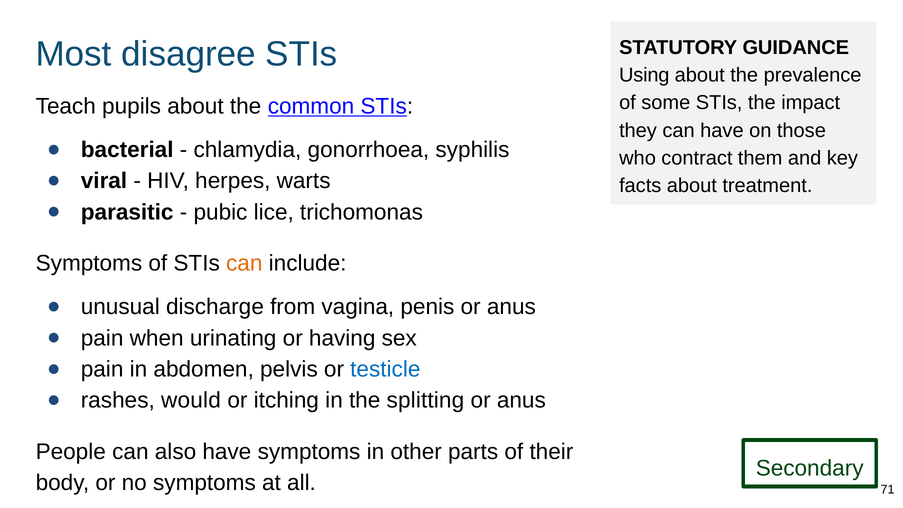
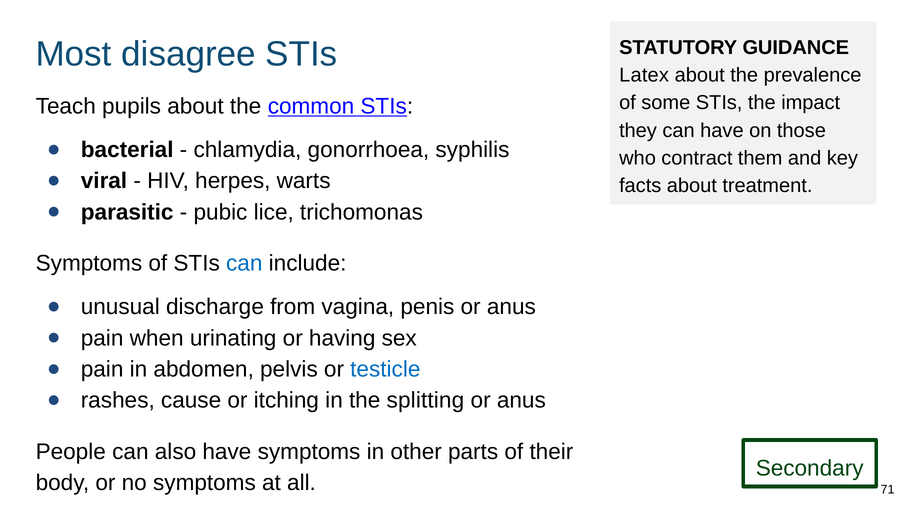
Using: Using -> Latex (644, 75)
can colour: orange -> blue (244, 263)
would: would -> cause (191, 400)
